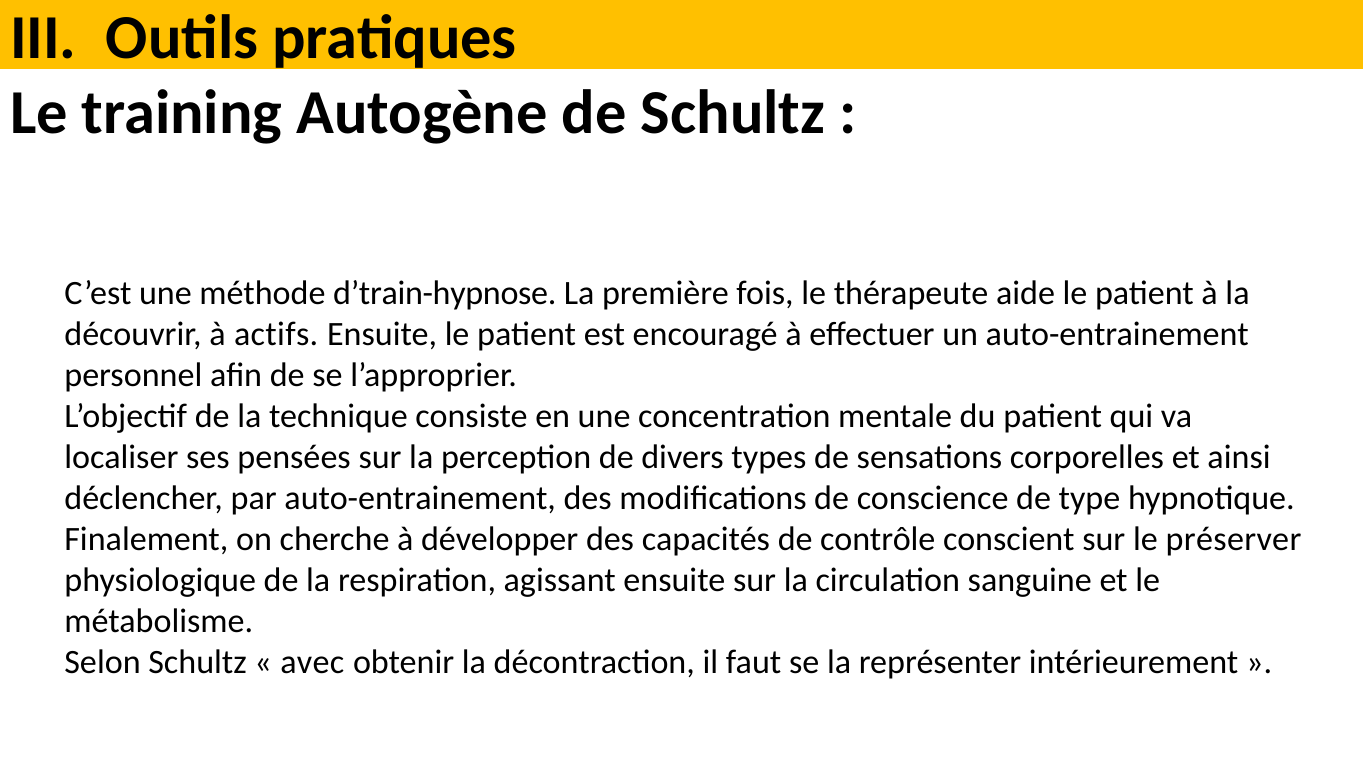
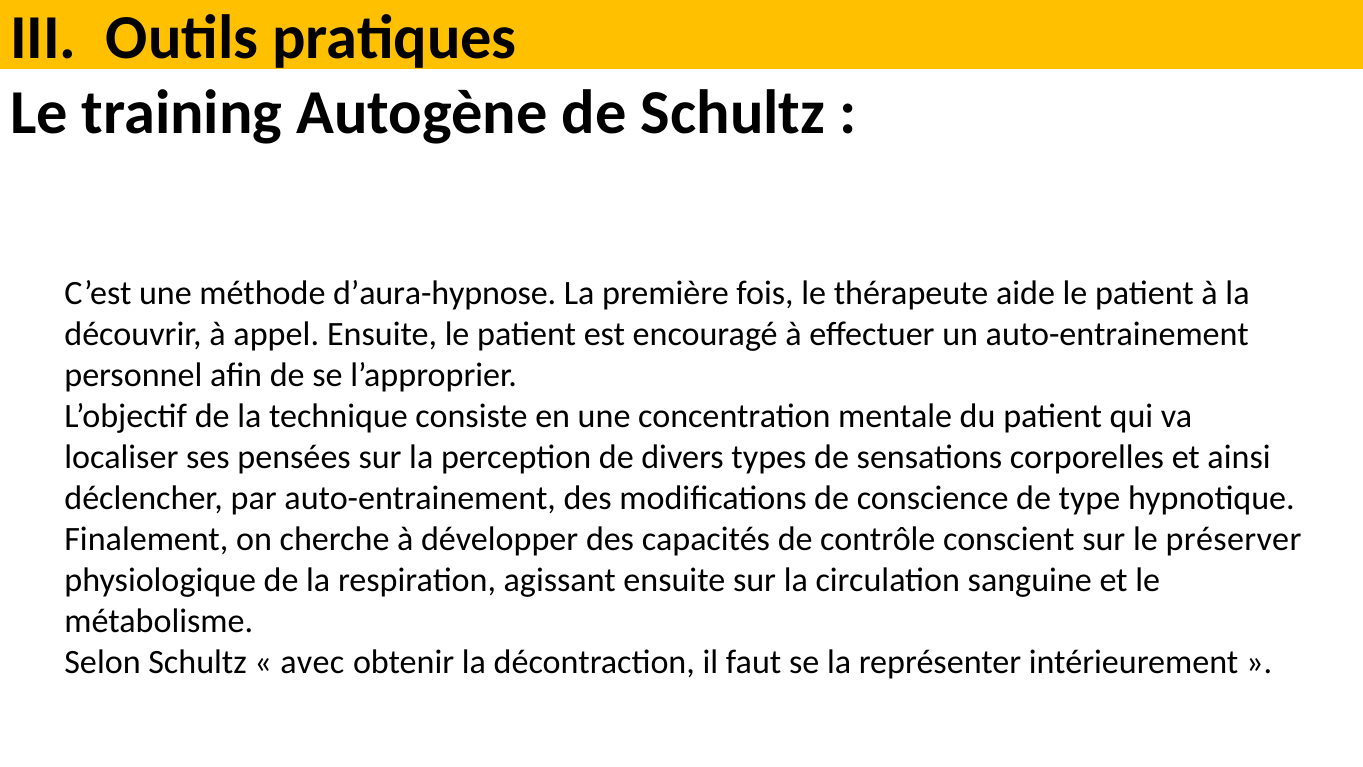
d’train-hypnose: d’train-hypnose -> d’aura-hypnose (445, 294)
actifs: actifs -> appel (276, 335)
